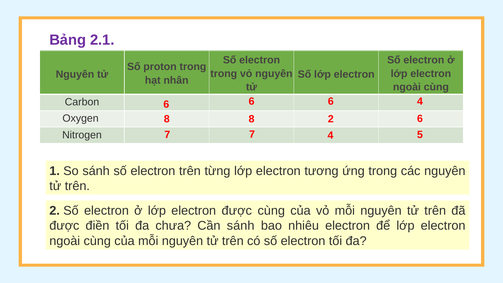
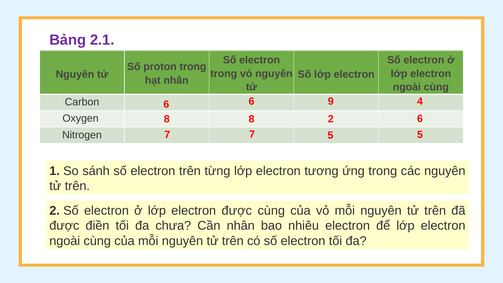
6: 6 -> 9 (331, 101)
4: 4 -> 5 (330, 135)
Cần sánh: sánh -> nhân (241, 226)
